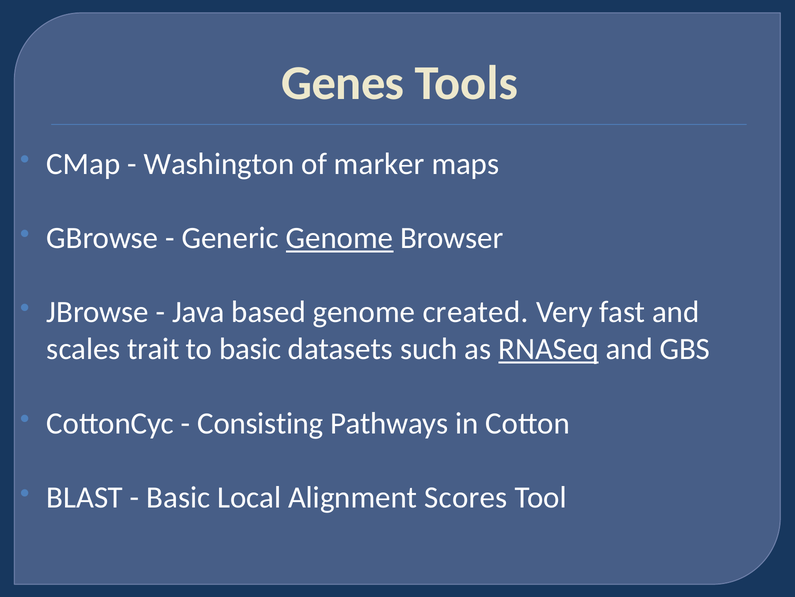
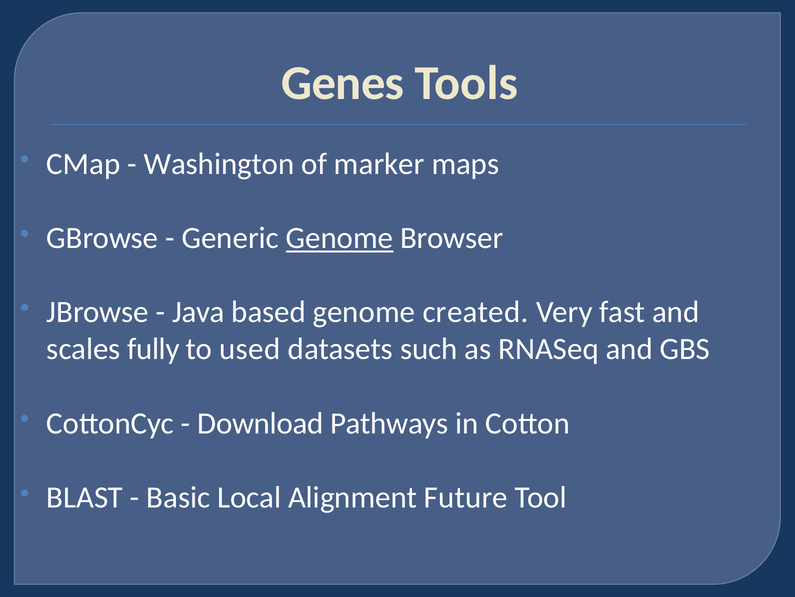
trait: trait -> fully (153, 349)
to basic: basic -> used (250, 349)
RNASeq underline: present -> none (549, 349)
Consisting: Consisting -> Download (260, 423)
Scores: Scores -> Future (466, 497)
